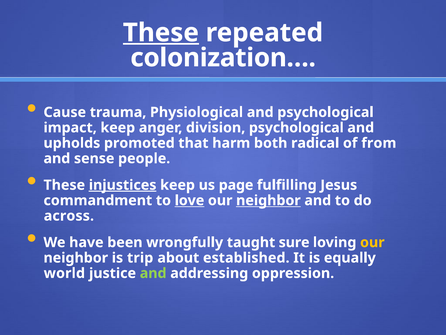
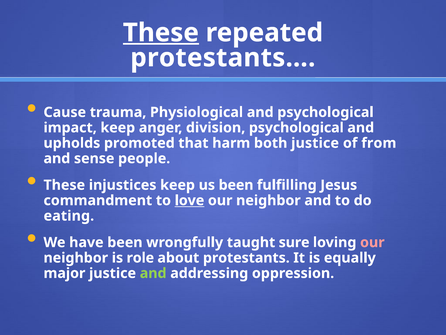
colonization…: colonization… -> protestants… (223, 58)
both radical: radical -> justice (315, 143)
injustices underline: present -> none (123, 185)
us page: page -> been (236, 185)
neighbor underline: present -> none (268, 200)
across: across -> eating (69, 216)
our colour: yellow -> pink (372, 242)
trip: trip -> role (140, 257)
established: established -> protestants (246, 257)
world: world -> major (64, 273)
